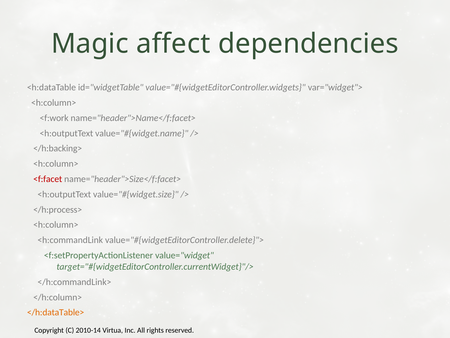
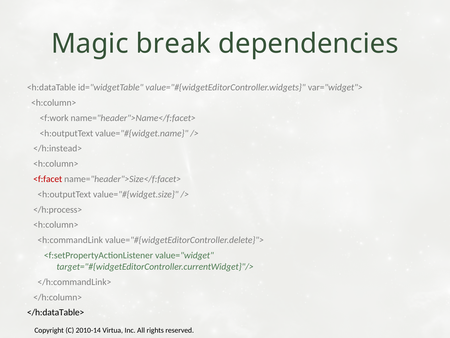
affect: affect -> break (173, 44)
</h:backing>: </h:backing> -> </h:instead> (58, 148)
</h:dataTable> colour: orange -> black (56, 312)
